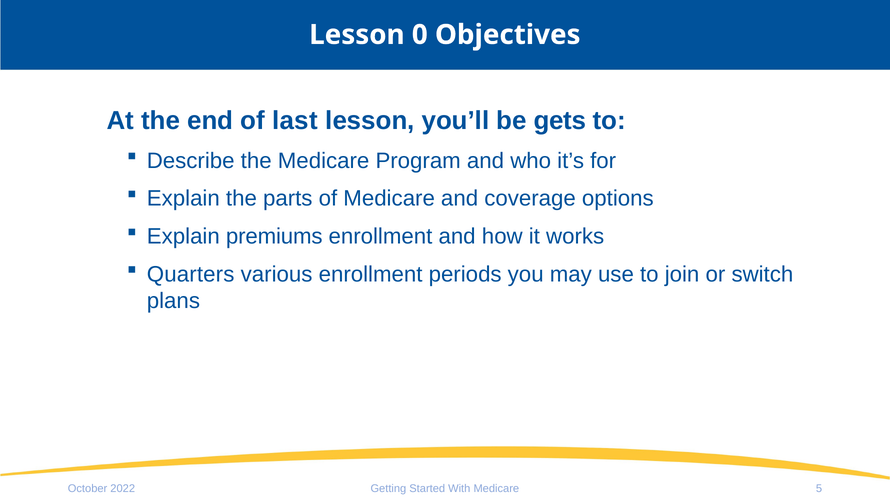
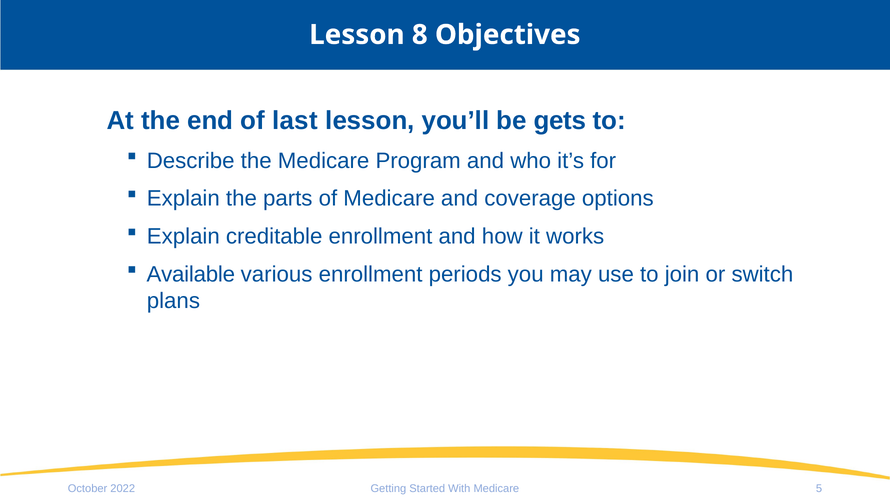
0: 0 -> 8 (420, 35)
premiums: premiums -> creditable (274, 236)
Quarters: Quarters -> Available (191, 274)
